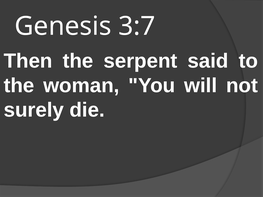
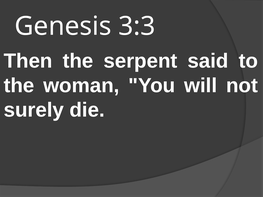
3:7: 3:7 -> 3:3 (137, 26)
